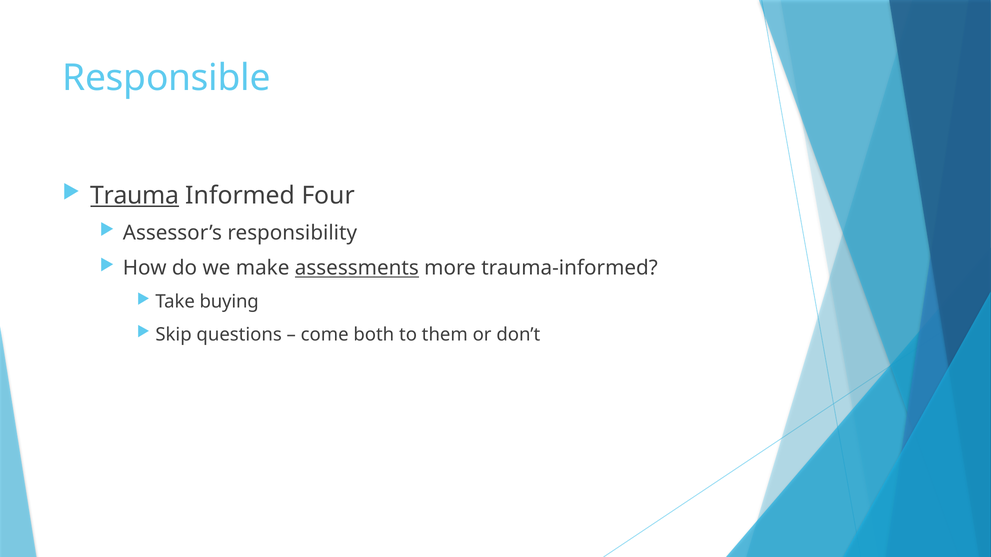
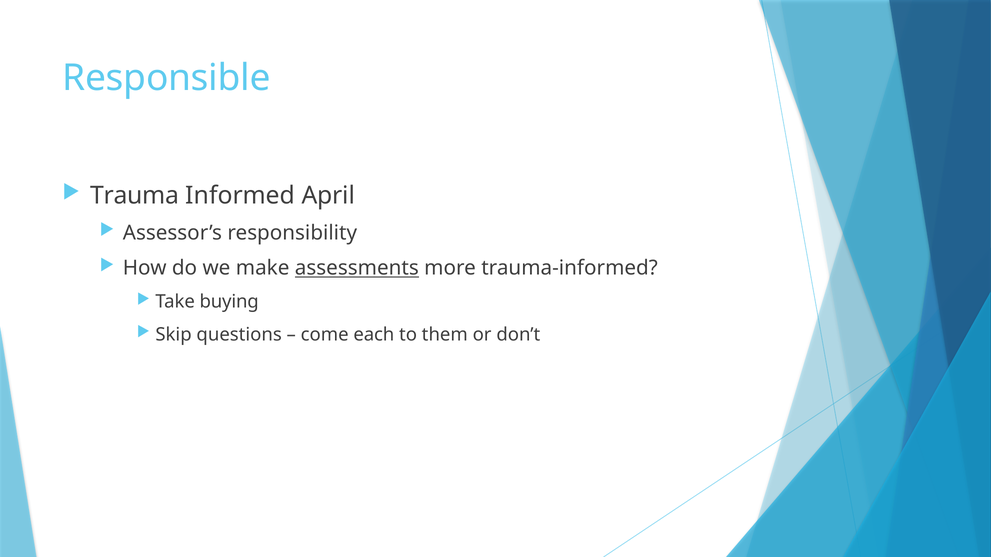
Trauma underline: present -> none (135, 196)
Four: Four -> April (328, 196)
both: both -> each (374, 335)
